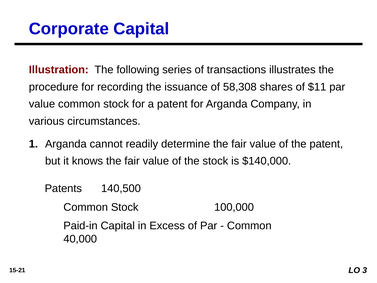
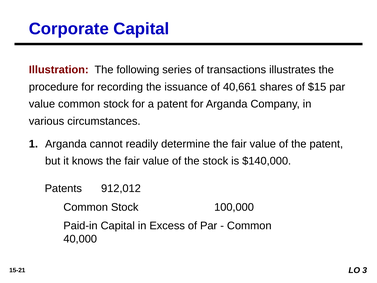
58,308: 58,308 -> 40,661 (240, 87)
$11: $11 -> $15 (317, 87)
140,500: 140,500 -> 912,012 (121, 188)
